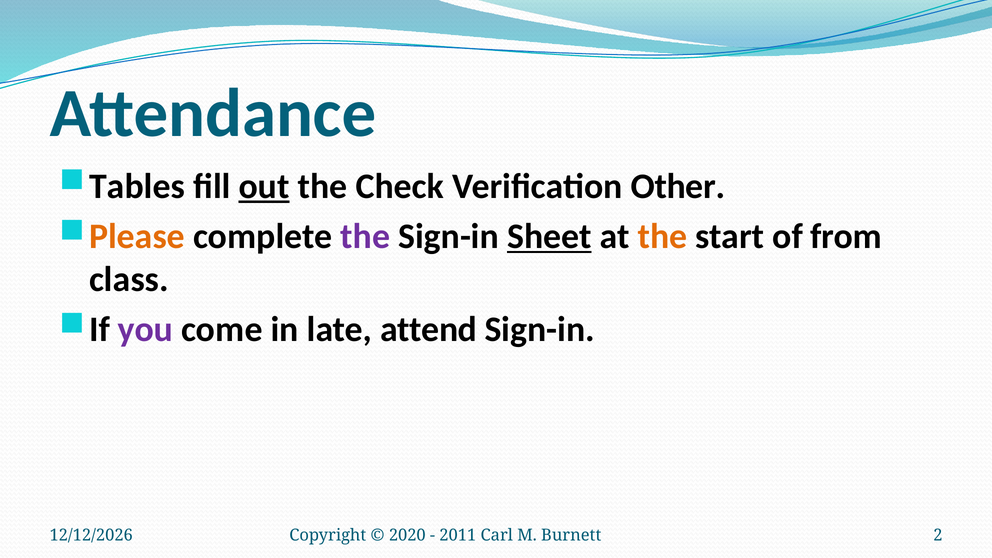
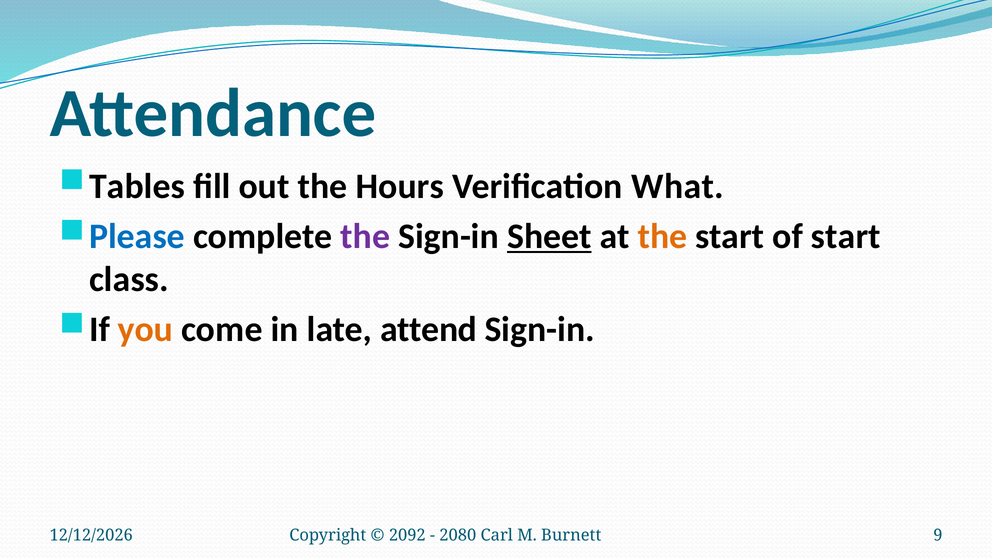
out underline: present -> none (264, 186)
Check: Check -> Hours (400, 186)
Other: Other -> What (678, 186)
Please colour: orange -> blue (137, 236)
of from: from -> start (846, 236)
you colour: purple -> orange (146, 330)
2020: 2020 -> 2092 (407, 535)
2011: 2011 -> 2080 (458, 535)
2: 2 -> 9 (938, 535)
